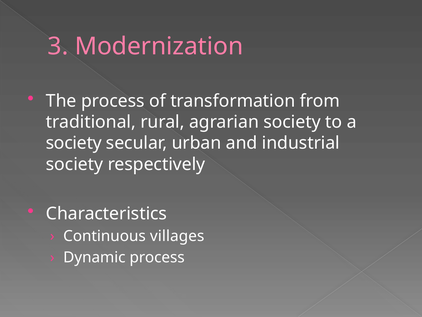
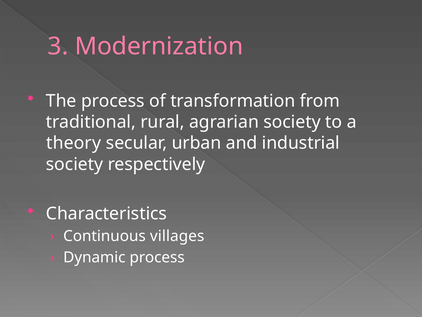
society: society -> theory (74, 143)
